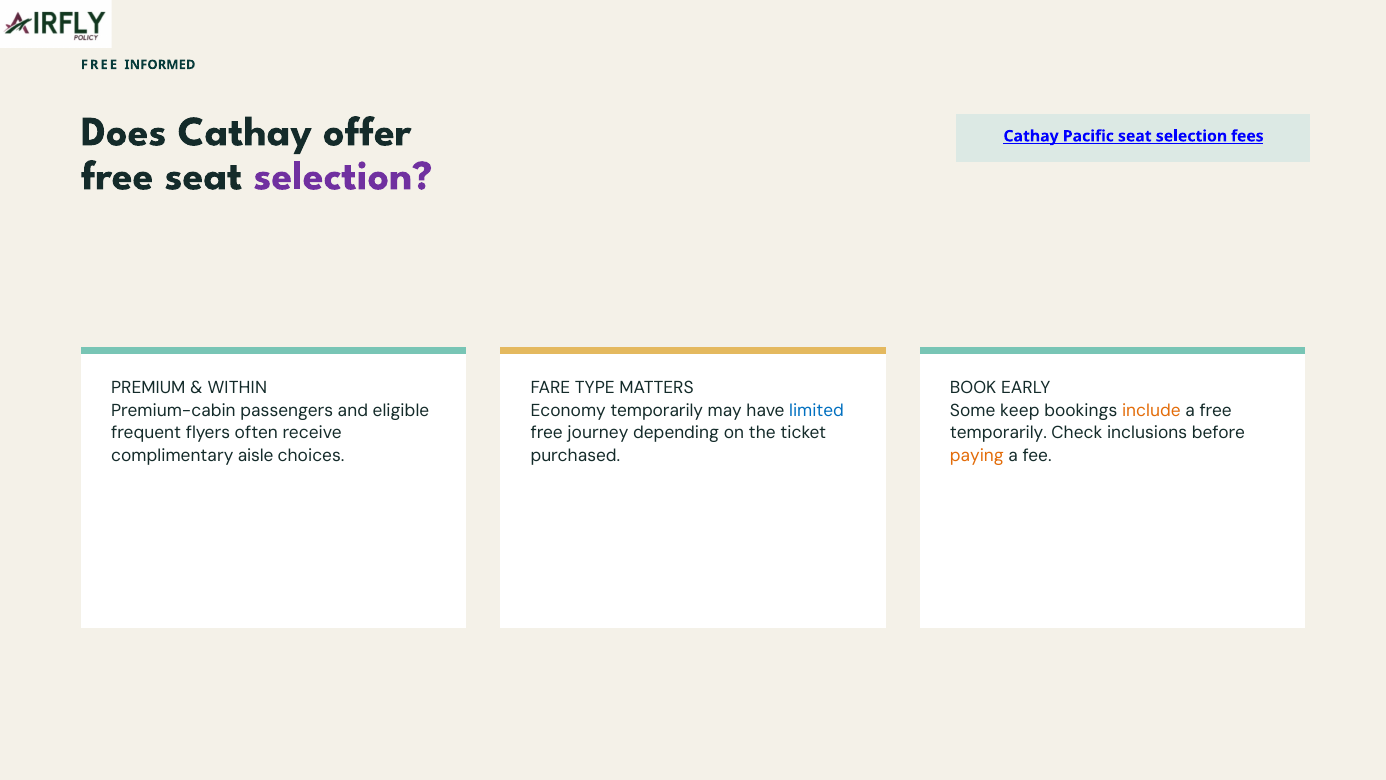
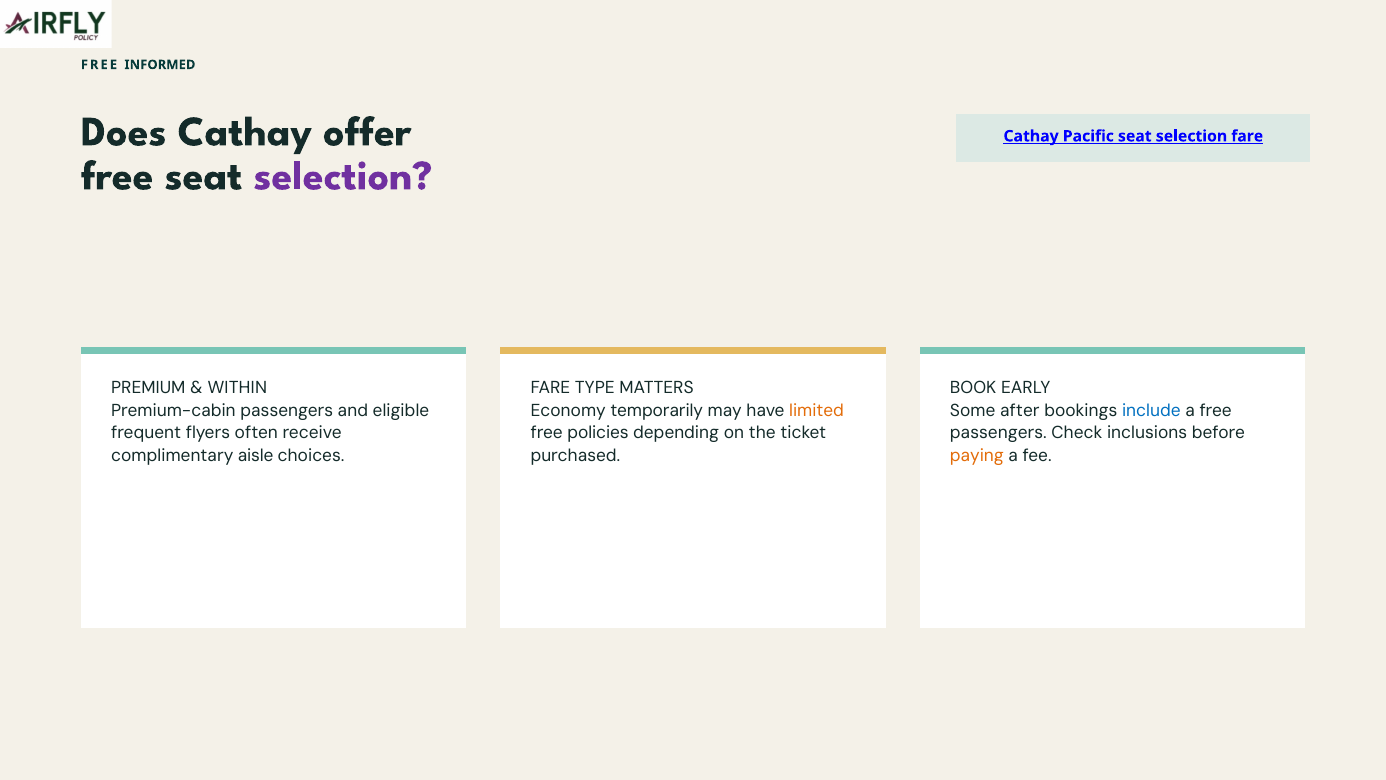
selection fees: fees -> fare (1247, 136)
limited colour: blue -> orange (817, 410)
keep: keep -> after (1020, 410)
include colour: orange -> blue (1151, 410)
journey: journey -> policies (598, 433)
temporarily: temporarily -> passengers (998, 433)
